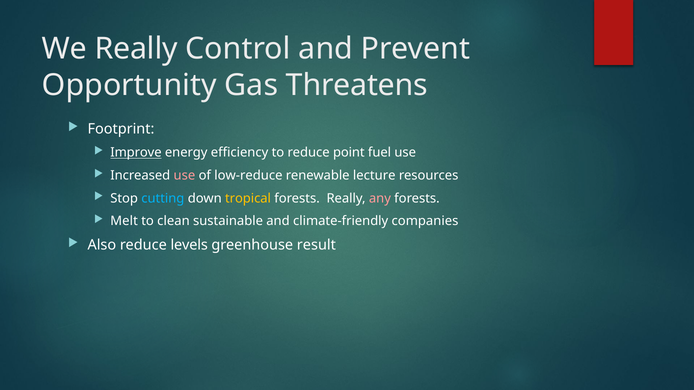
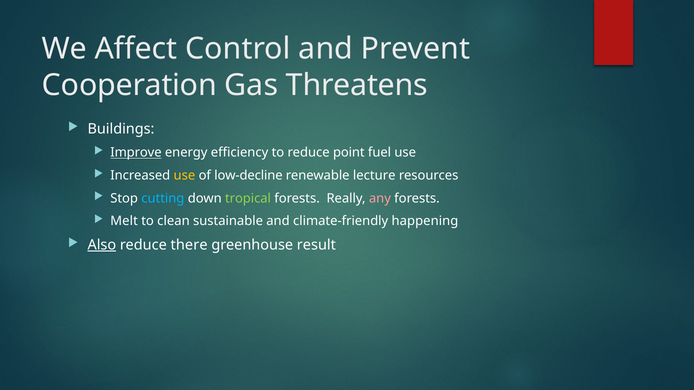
We Really: Really -> Affect (136, 49)
Opportunity: Opportunity -> Cooperation (129, 85)
Footprint: Footprint -> Buildings (121, 129)
use colour: pink -> yellow (184, 176)
low-reduce: low-reduce -> low-decline (248, 176)
tropical colour: yellow -> light green (248, 198)
companies: companies -> happening (425, 221)
Also underline: none -> present (102, 245)
levels: levels -> there (189, 245)
